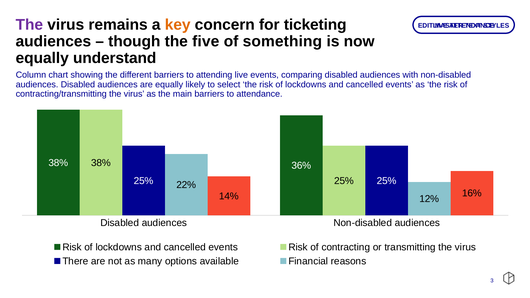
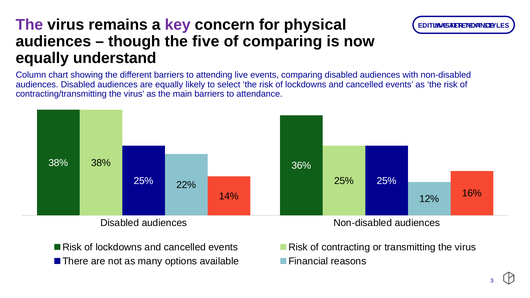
key colour: orange -> purple (178, 25)
ticketing: ticketing -> physical (315, 25)
of something: something -> comparing (282, 41)
